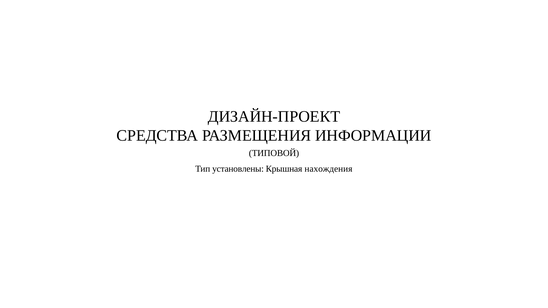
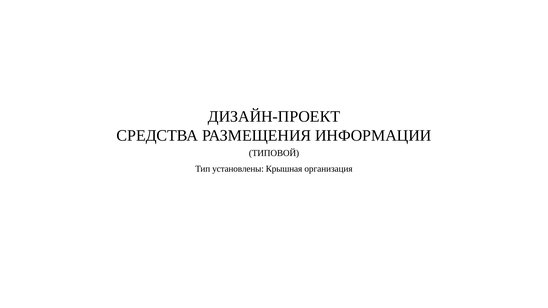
нахождения: нахождения -> организация (329, 169)
